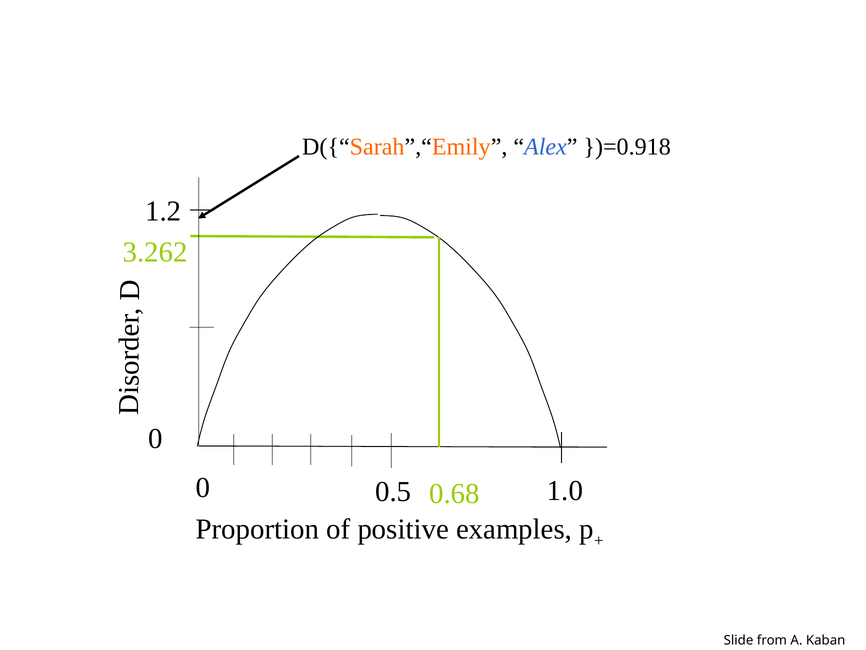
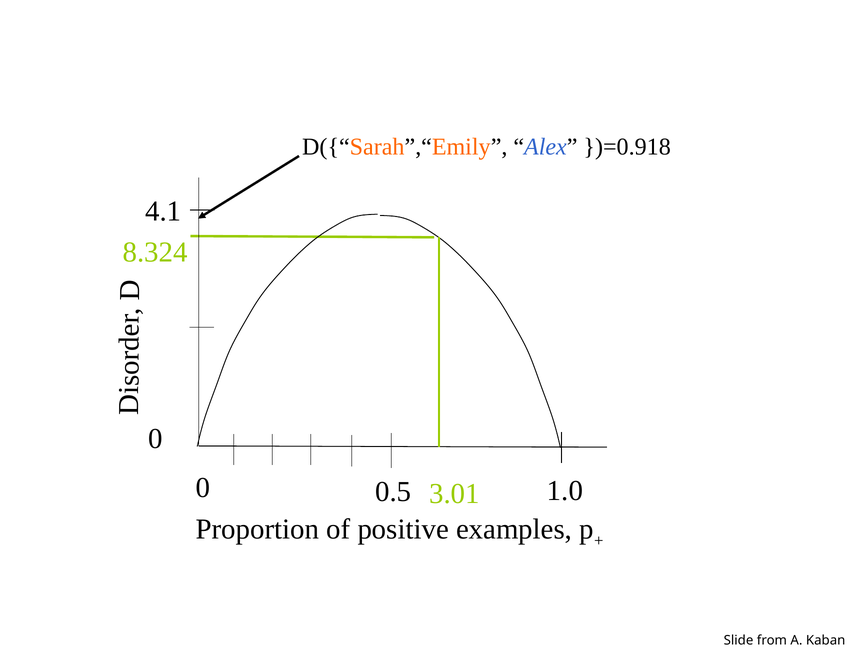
1.2: 1.2 -> 4.1 (163, 211)
3.262: 3.262 -> 8.324 (155, 252)
0.68: 0.68 -> 3.01 (455, 493)
